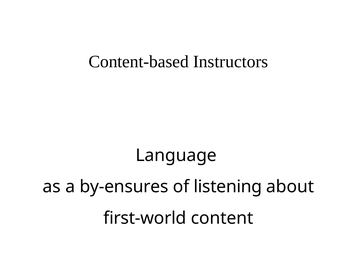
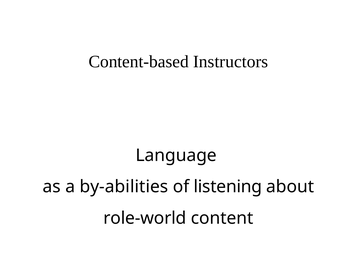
by-ensures: by-ensures -> by-abilities (124, 187)
first-world: first-world -> role-world (145, 218)
